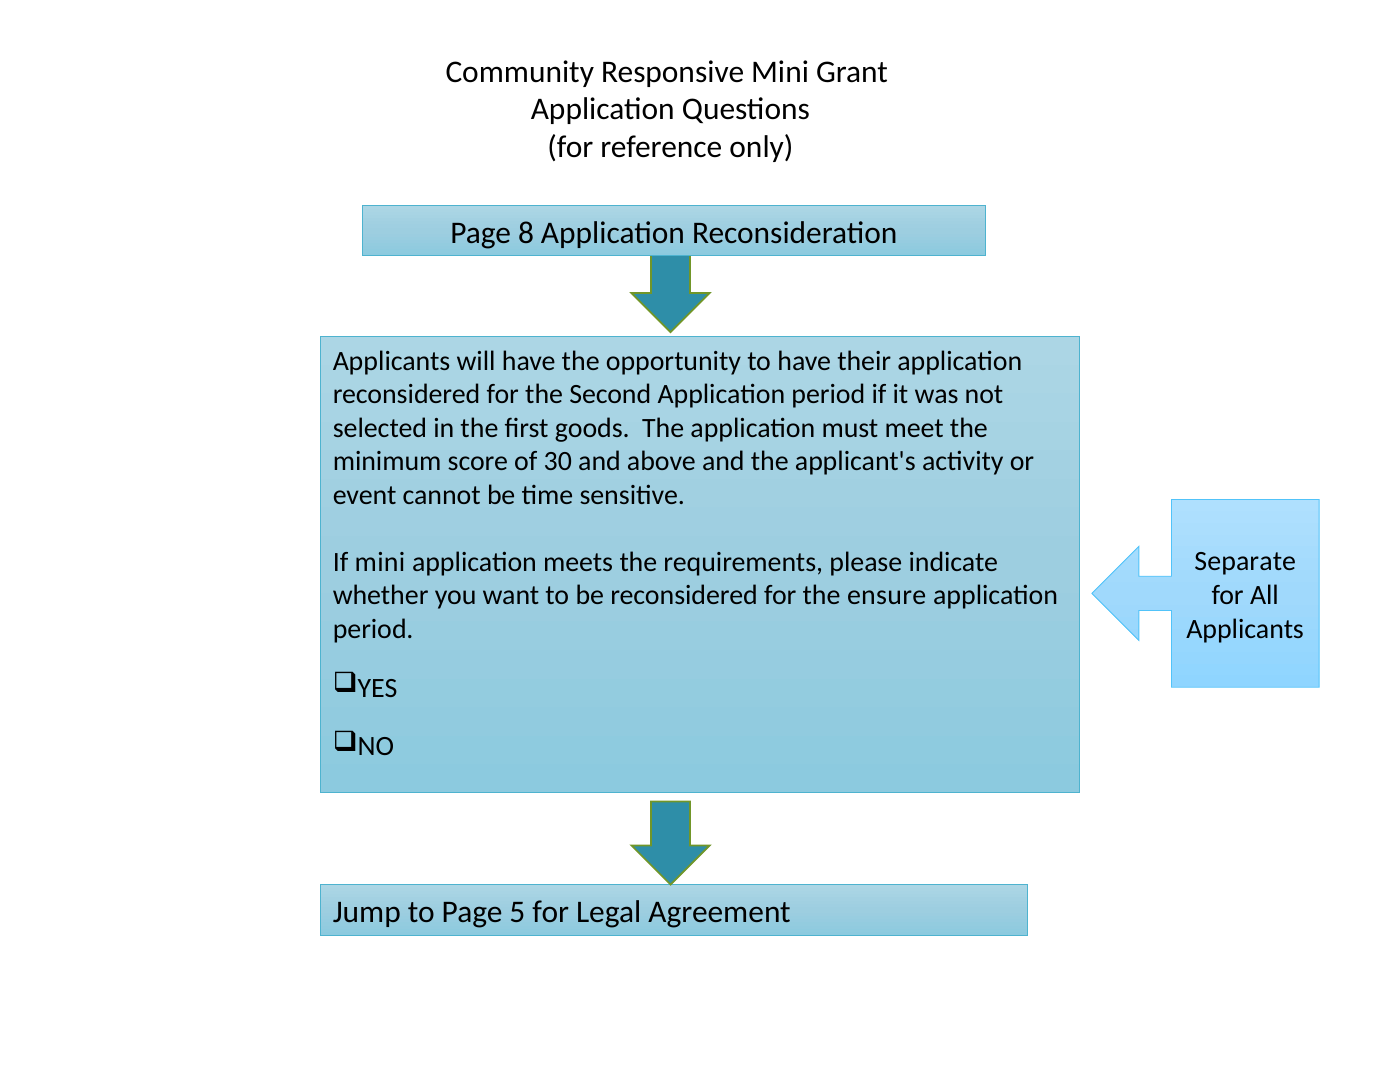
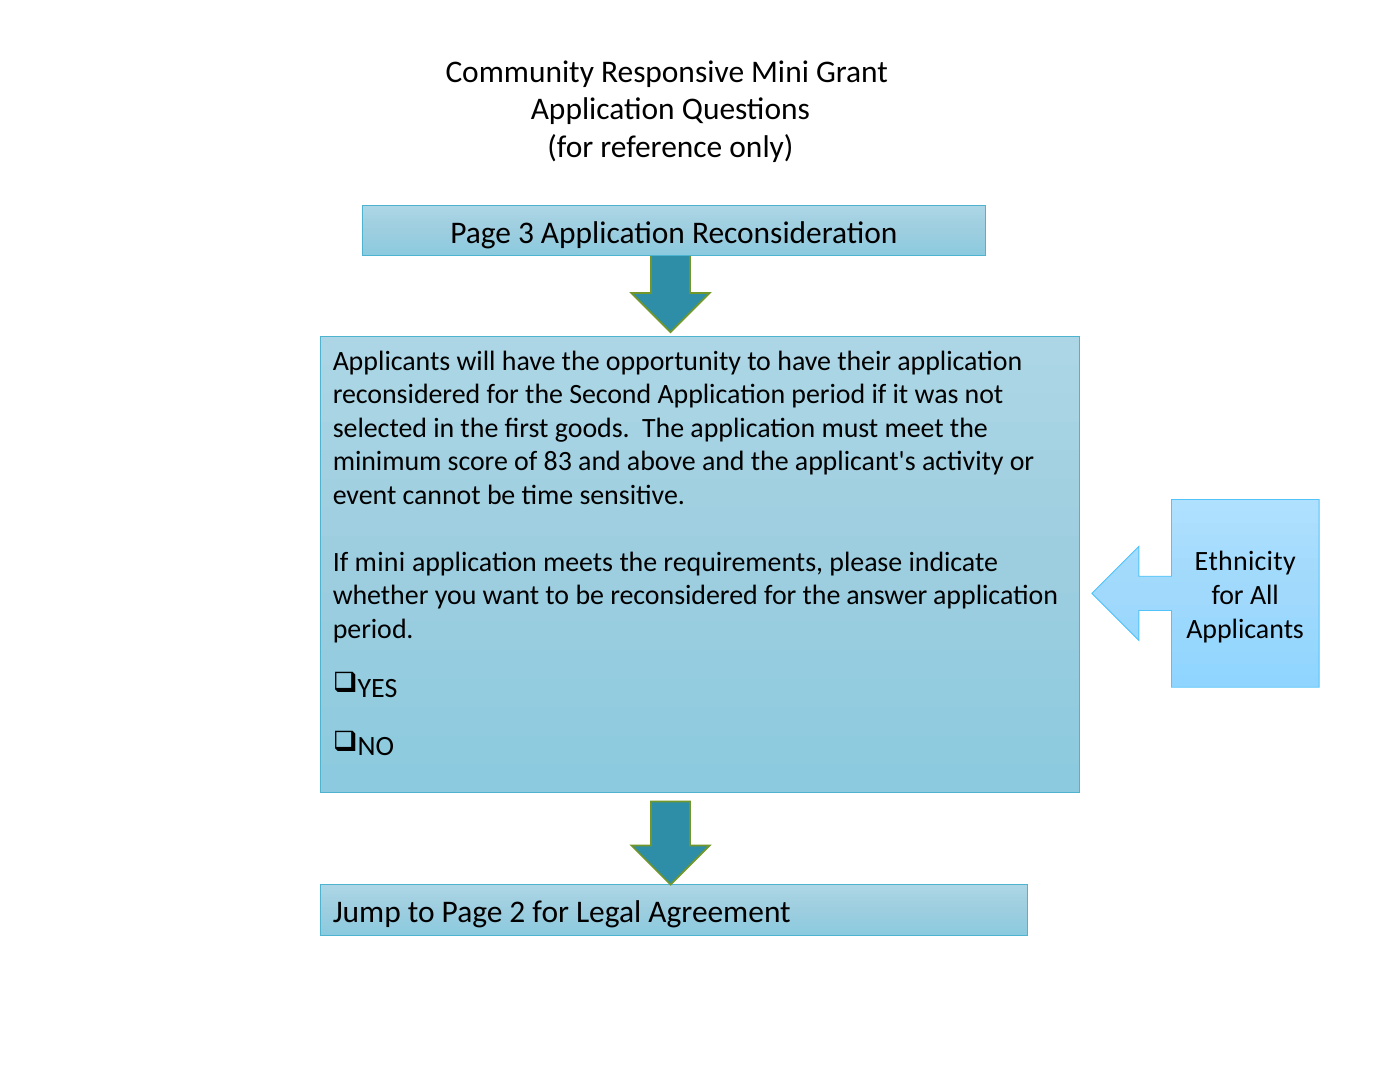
8: 8 -> 3 (526, 233)
30: 30 -> 83 (558, 461)
Separate: Separate -> Ethnicity (1245, 562)
ensure: ensure -> answer (887, 596)
5: 5 -> 2 (517, 912)
